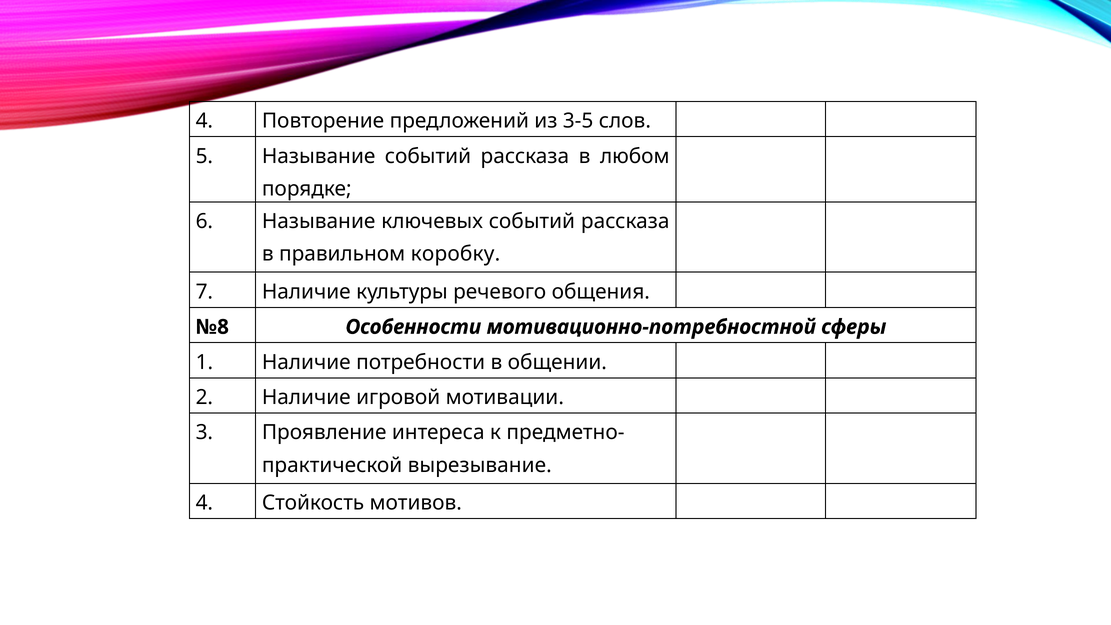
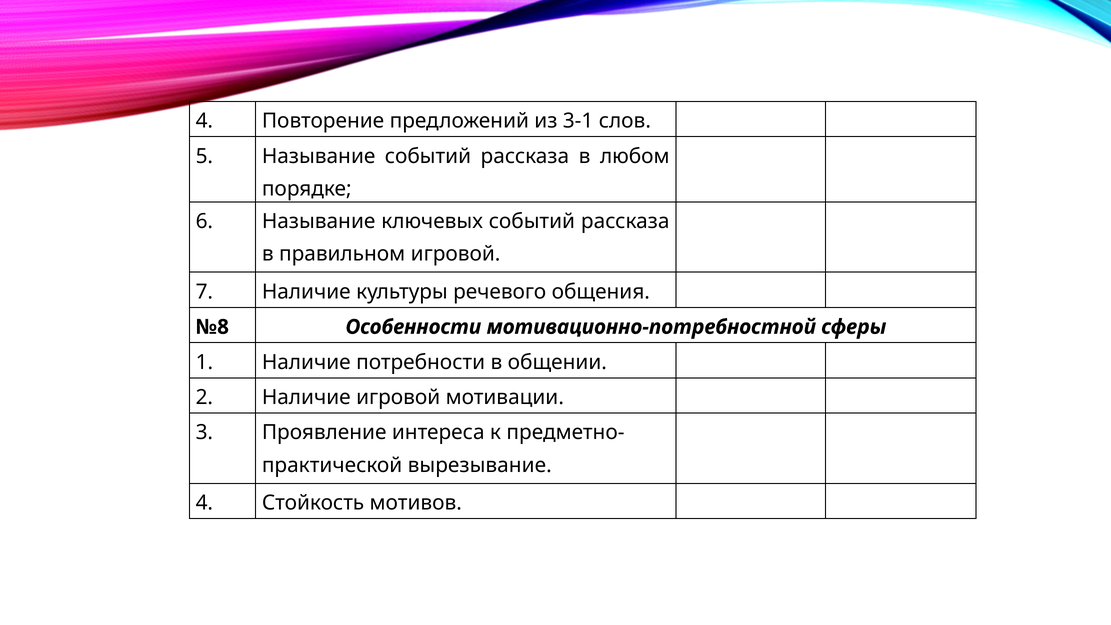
3-5: 3-5 -> 3-1 (578, 121)
правильном коробку: коробку -> игровой (456, 254)
